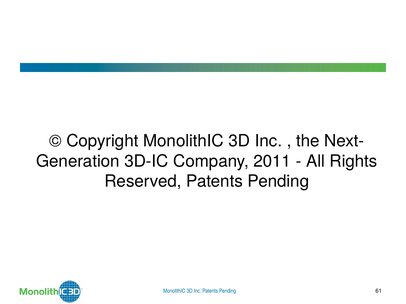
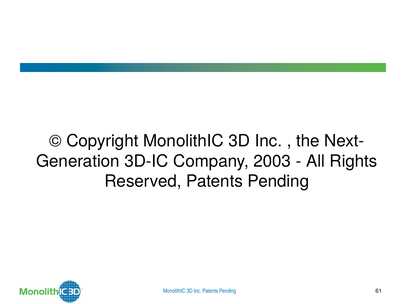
2011: 2011 -> 2003 (272, 161)
